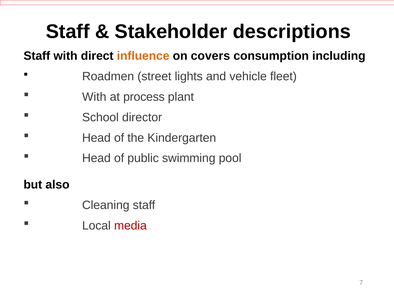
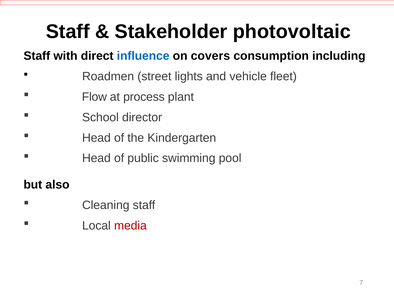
descriptions: descriptions -> photovoltaic (292, 32)
influence colour: orange -> blue (143, 56)
With: With -> Flow (94, 97)
